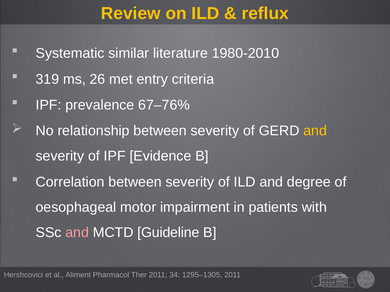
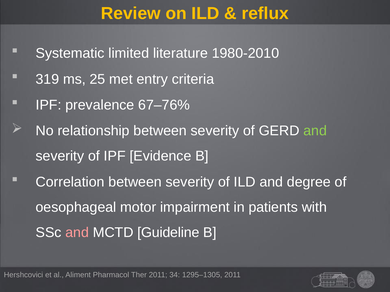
similar: similar -> limited (129, 53)
26: 26 -> 25 (97, 79)
and colour: yellow -> light green (315, 131)
